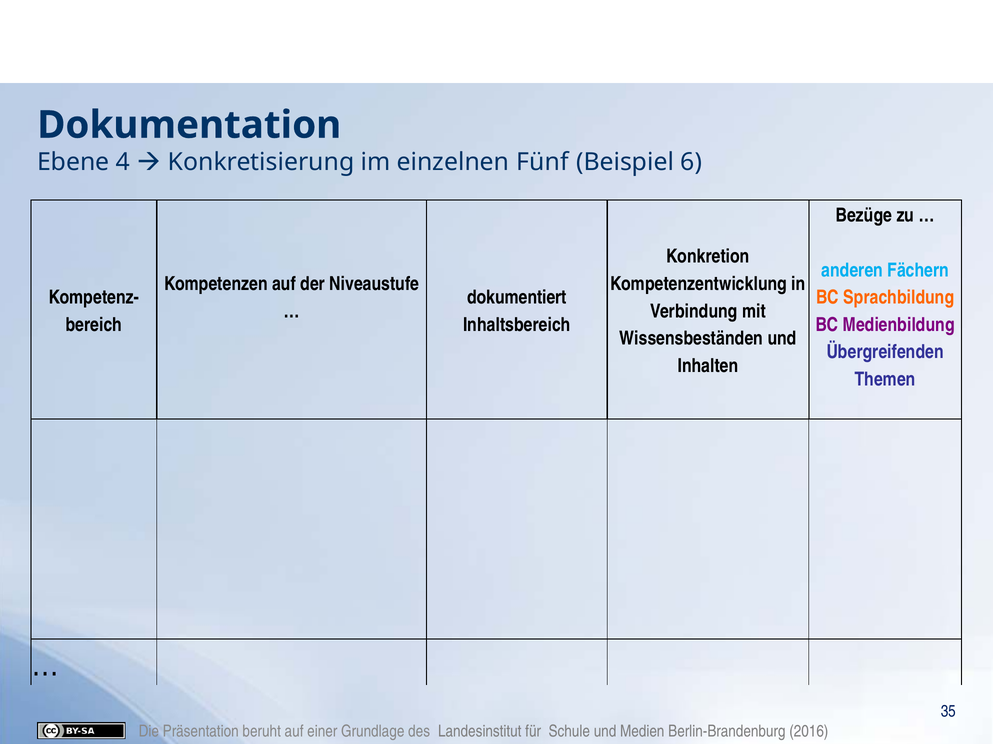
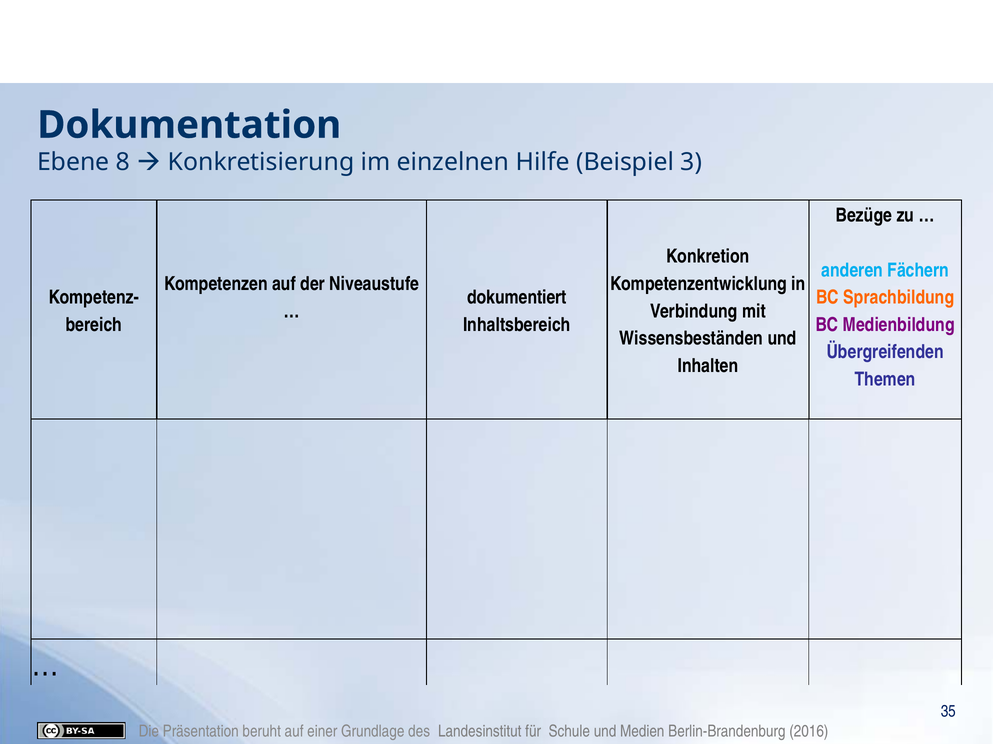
4: 4 -> 8 (123, 162)
Fünf: Fünf -> Hilfe (543, 162)
6: 6 -> 3 (691, 162)
